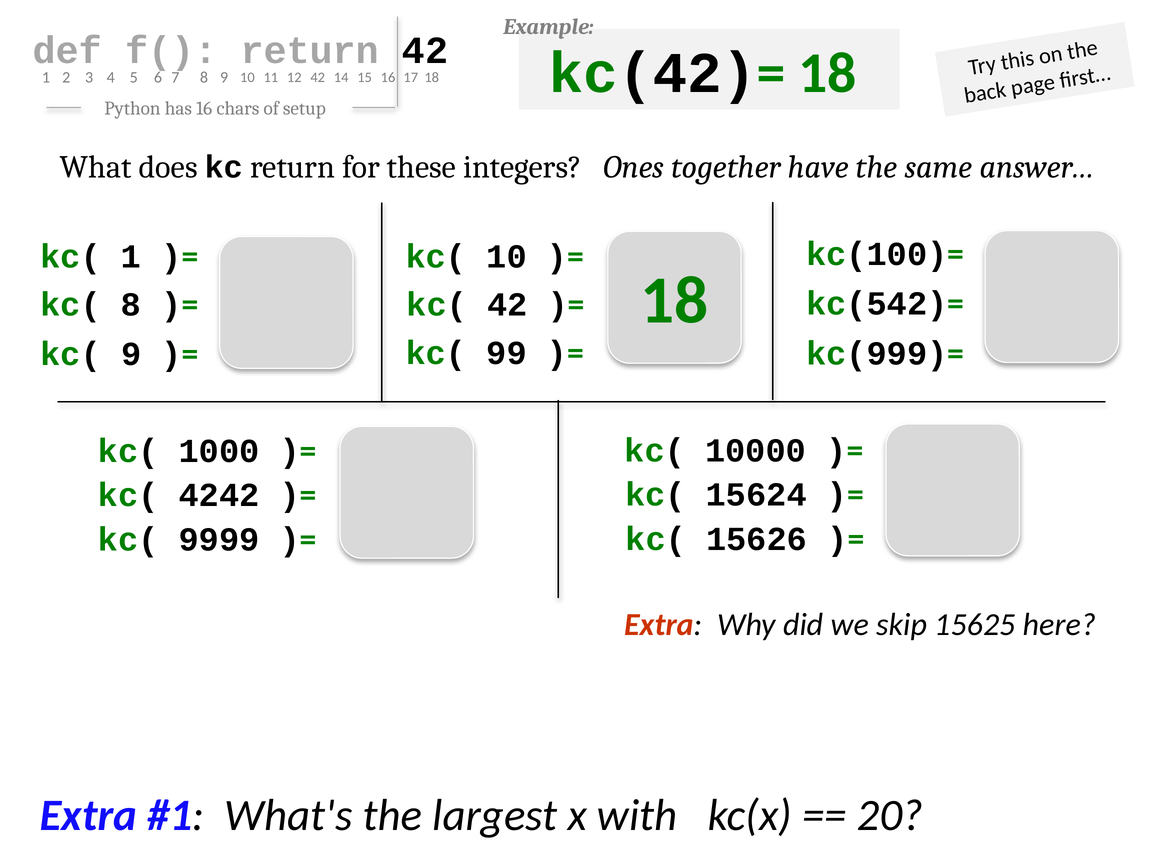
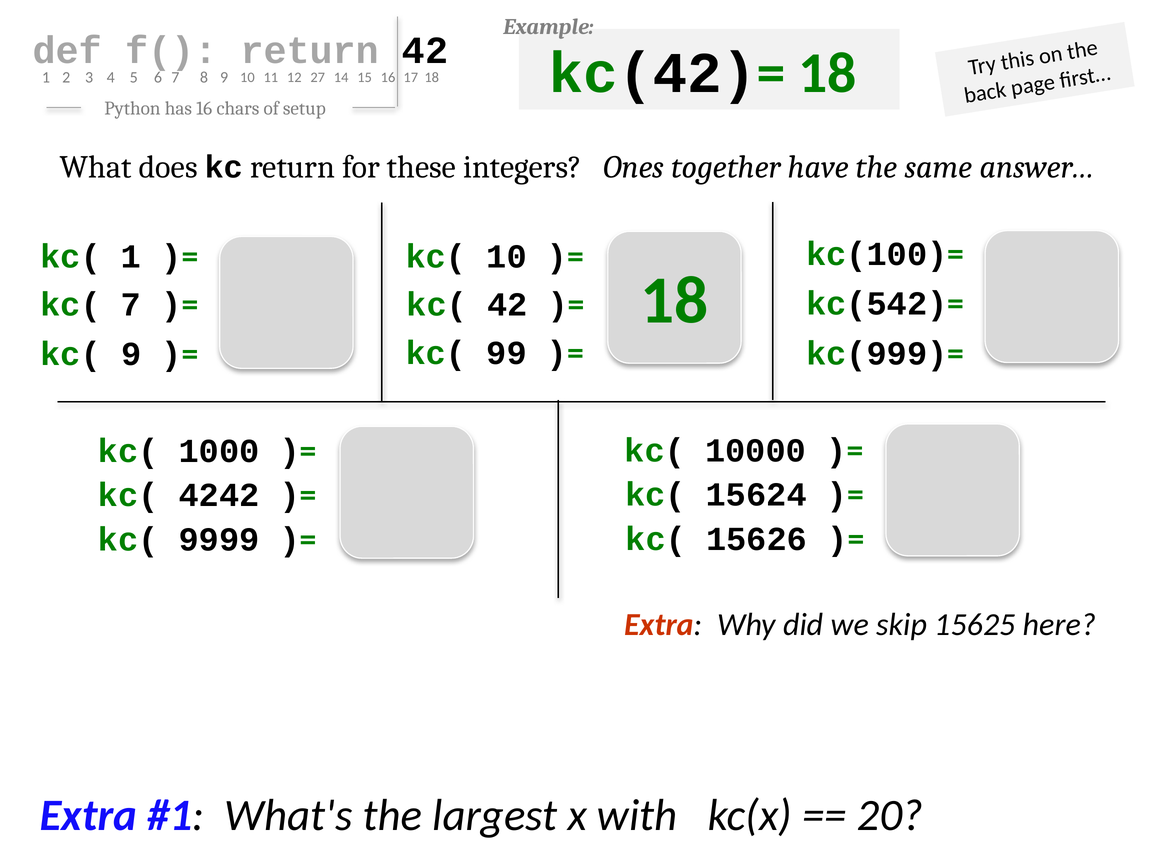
11 42: 42 -> 27 (318, 78)
kc( 8: 8 -> 7 (131, 305)
